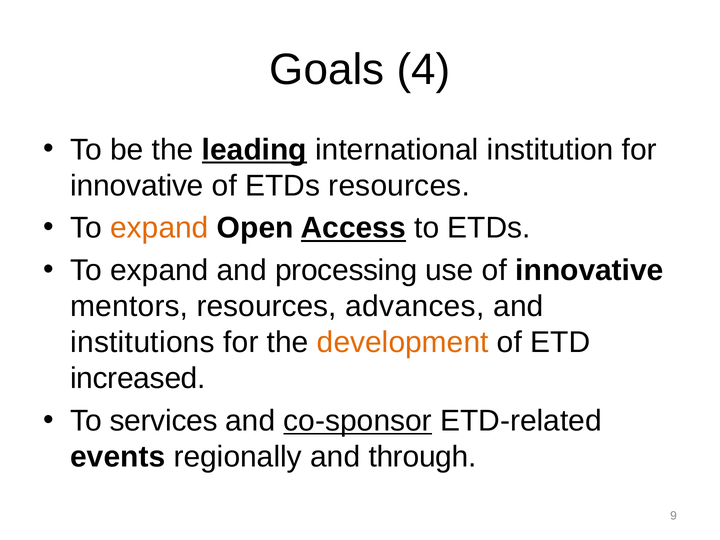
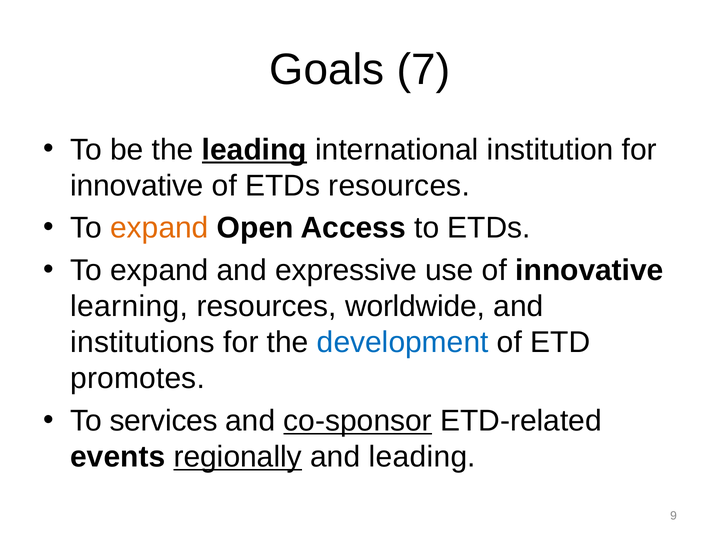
4: 4 -> 7 (423, 70)
Access underline: present -> none (353, 228)
processing: processing -> expressive (346, 271)
mentors: mentors -> learning (129, 307)
advances: advances -> worldwide (415, 307)
development colour: orange -> blue (403, 343)
increased: increased -> promotes (138, 379)
regionally underline: none -> present (238, 457)
and through: through -> leading (422, 457)
